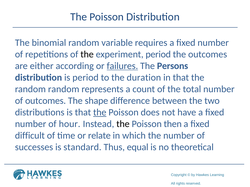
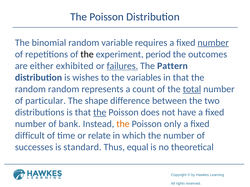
number underline: none -> present (213, 43)
according: according -> exhibited (75, 66)
Persons: Persons -> Pattern (172, 66)
is period: period -> wishes (86, 78)
duration: duration -> variables (144, 78)
total underline: none -> present (192, 89)
of outcomes: outcomes -> particular (46, 101)
hour: hour -> bank (70, 124)
the colour: black -> orange (123, 124)
then: then -> only (173, 124)
